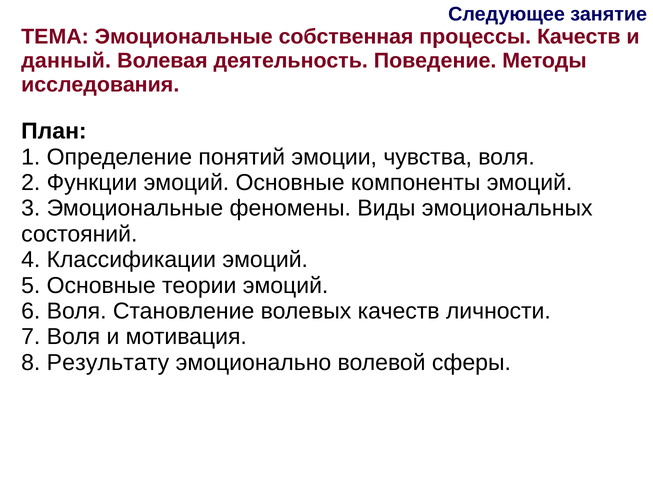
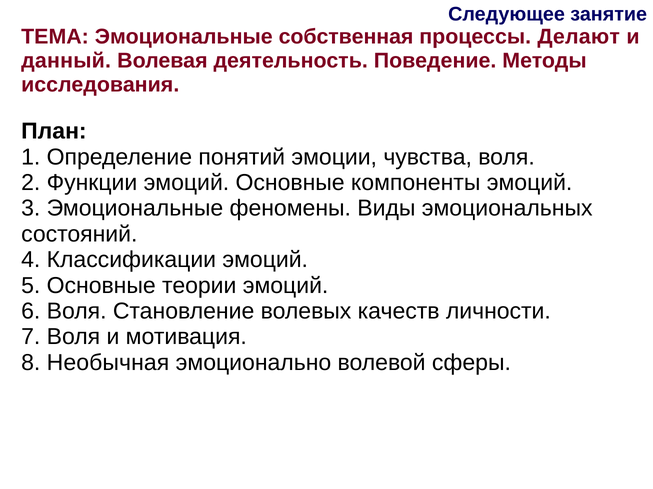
процессы Качеств: Качеств -> Делают (579, 37)
Результату: Результату -> Необычная (108, 363)
